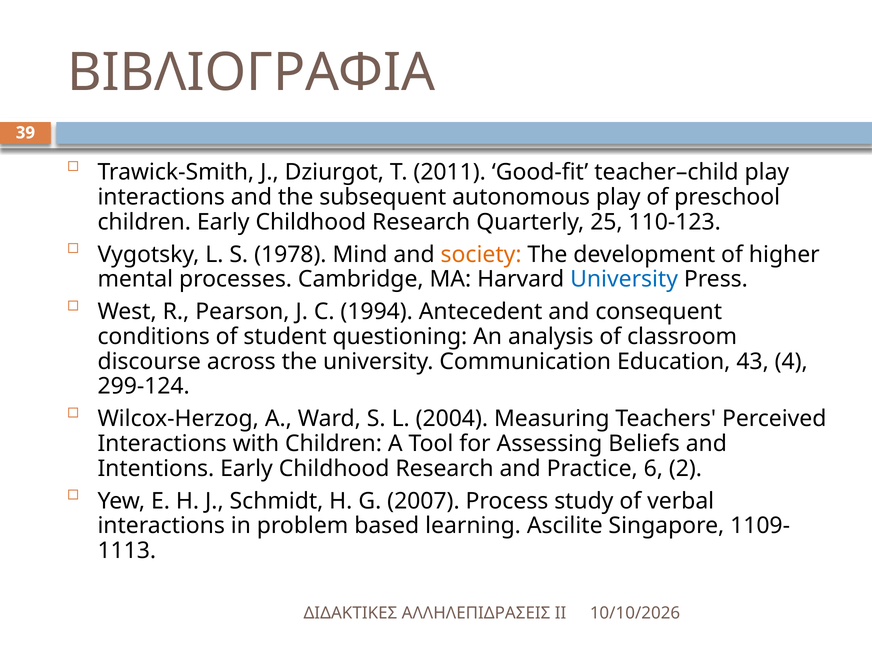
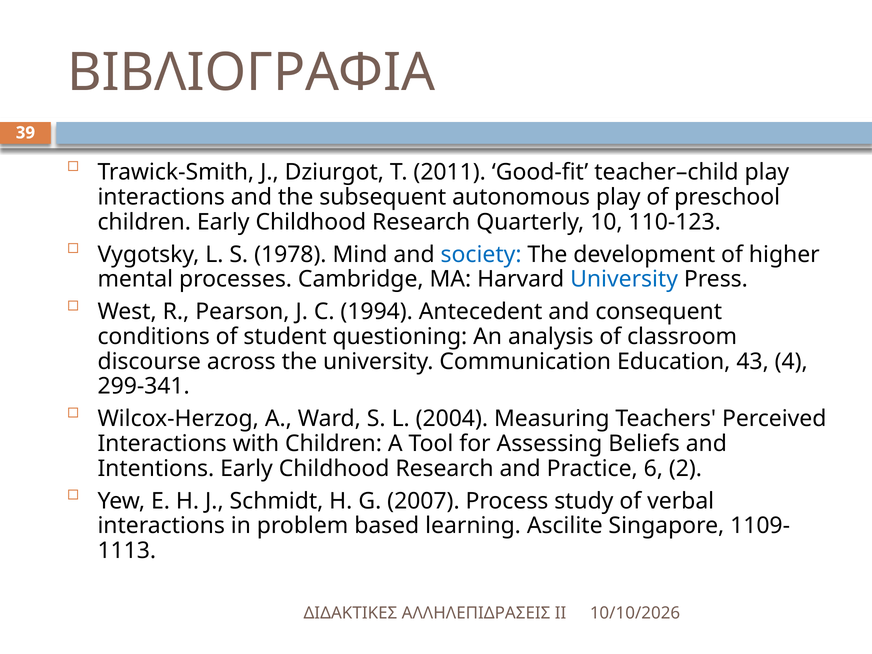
25: 25 -> 10 (606, 222)
society colour: orange -> blue (481, 254)
299-124: 299-124 -> 299-341 (144, 386)
